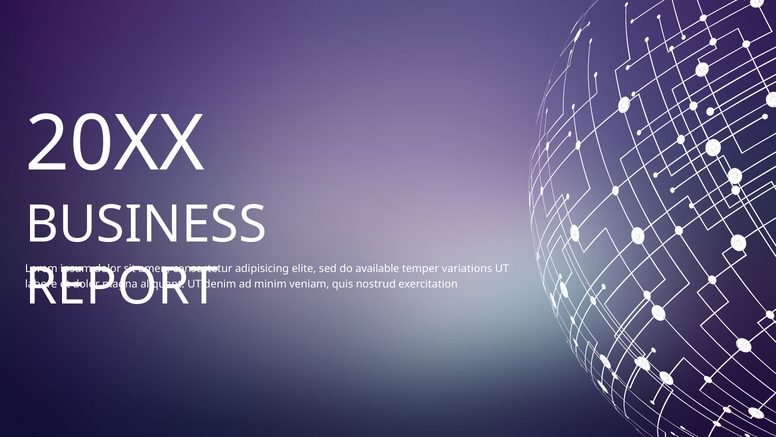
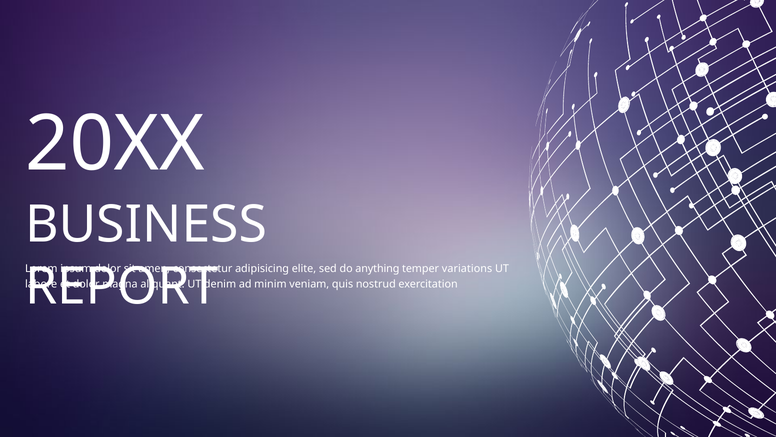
available: available -> anything (377, 268)
